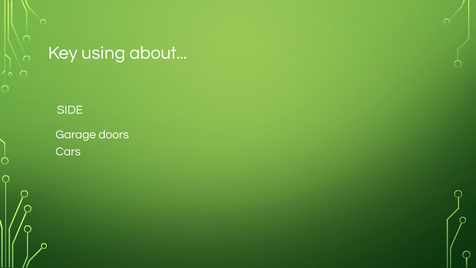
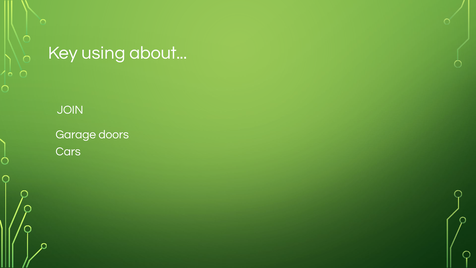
SIDE: SIDE -> JOIN (70, 110)
